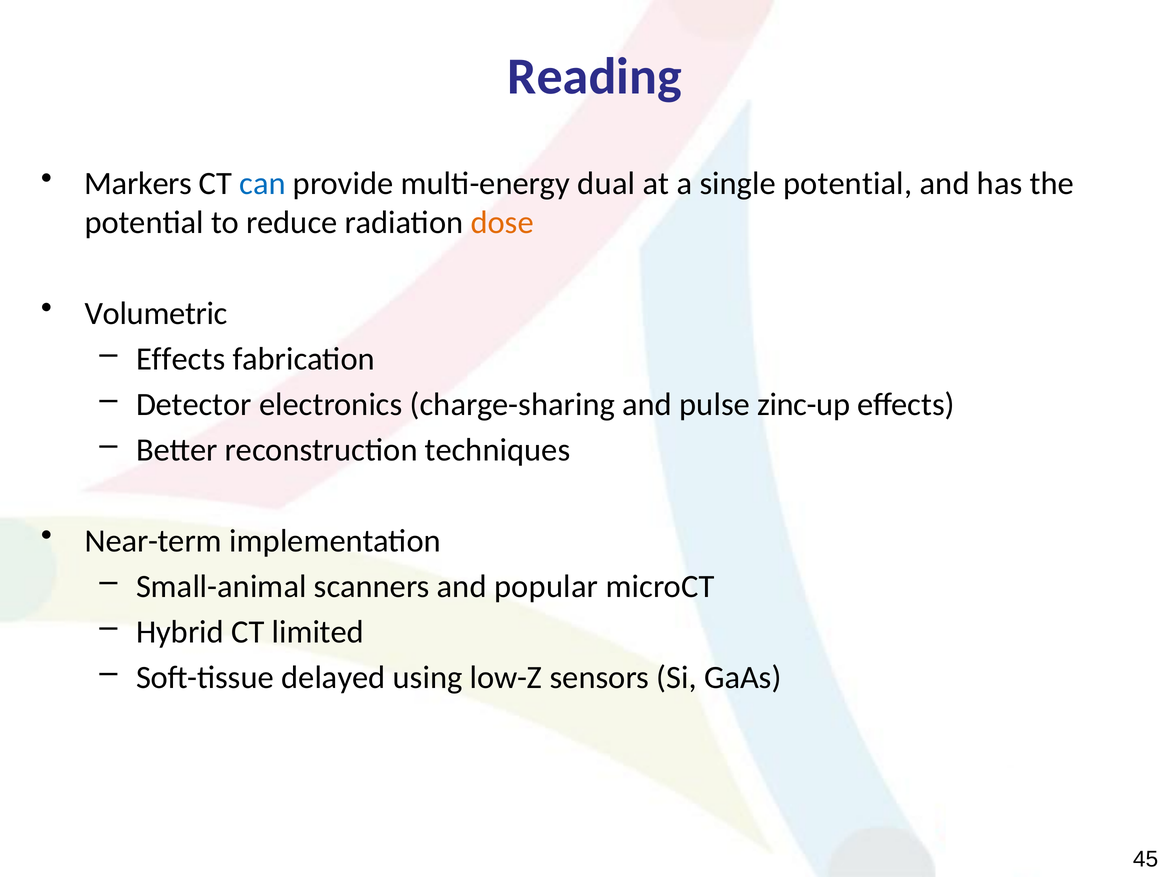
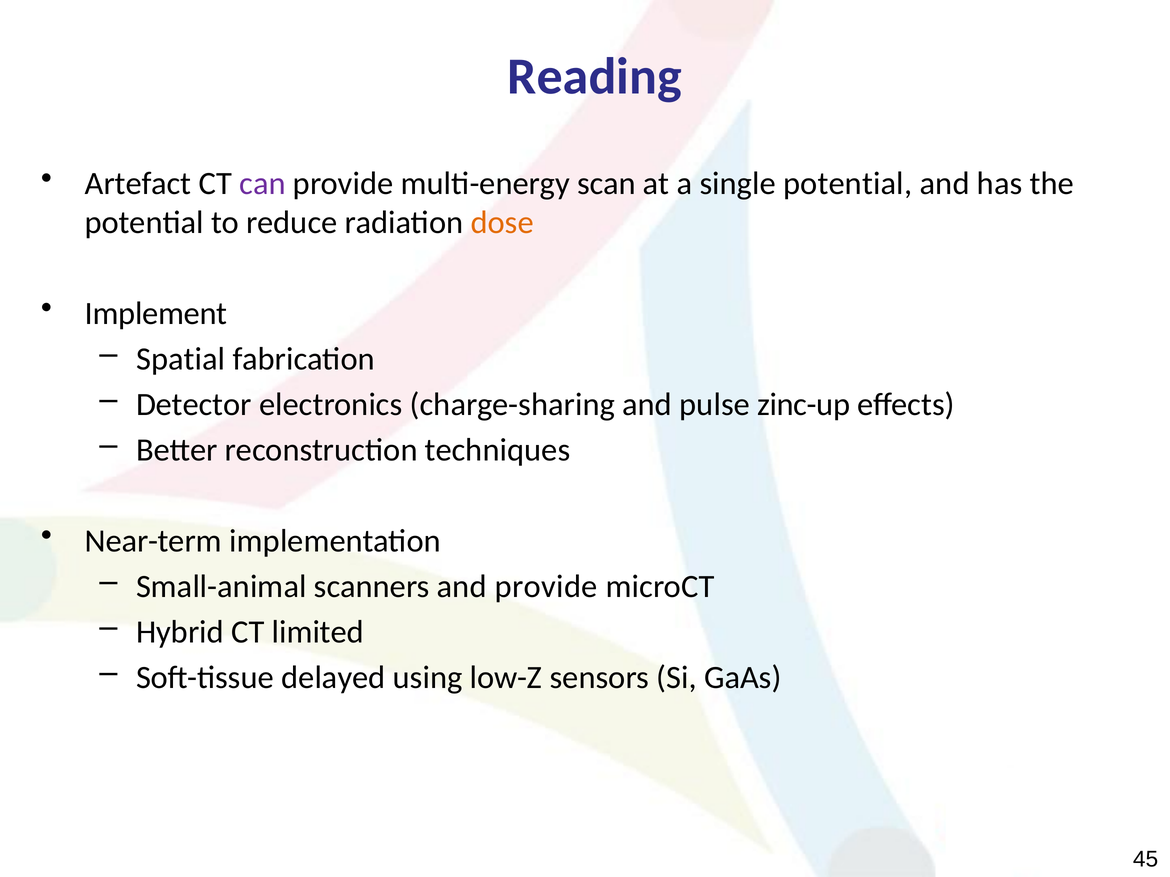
Markers: Markers -> Artefact (138, 184)
can colour: blue -> purple (262, 184)
dual: dual -> scan (607, 184)
Volumetric: Volumetric -> Implement (156, 314)
Effects: Effects -> Spatial (181, 359)
and popular: popular -> provide (546, 587)
